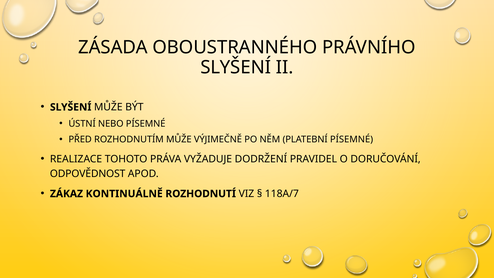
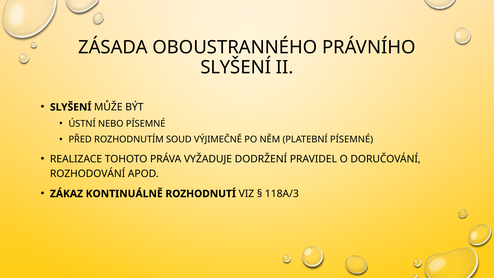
ROZHODNUTÍM MŮŽE: MŮŽE -> SOUD (179, 139)
ODPOVĚDNOST: ODPOVĚDNOST -> ROZHODOVÁNÍ (88, 174)
118A/7: 118A/7 -> 118A/3 (282, 194)
